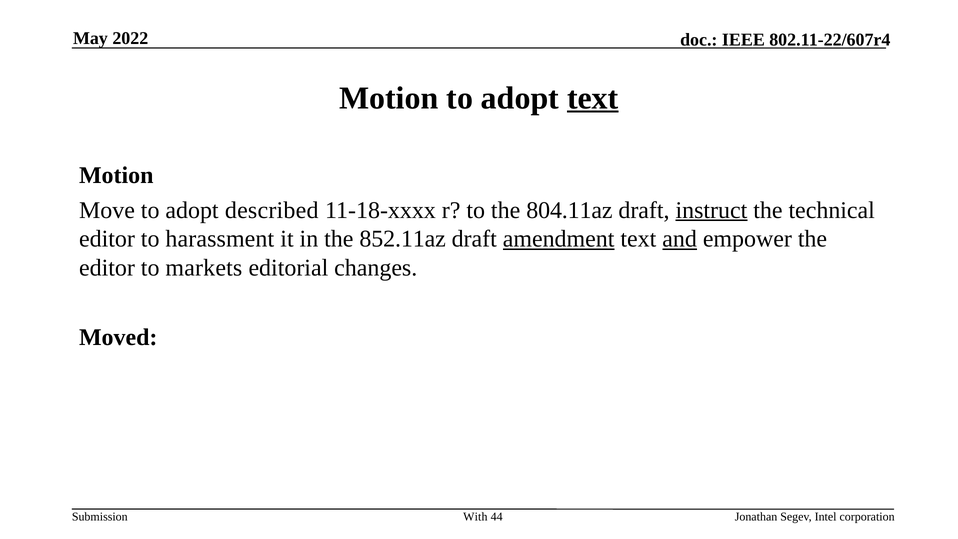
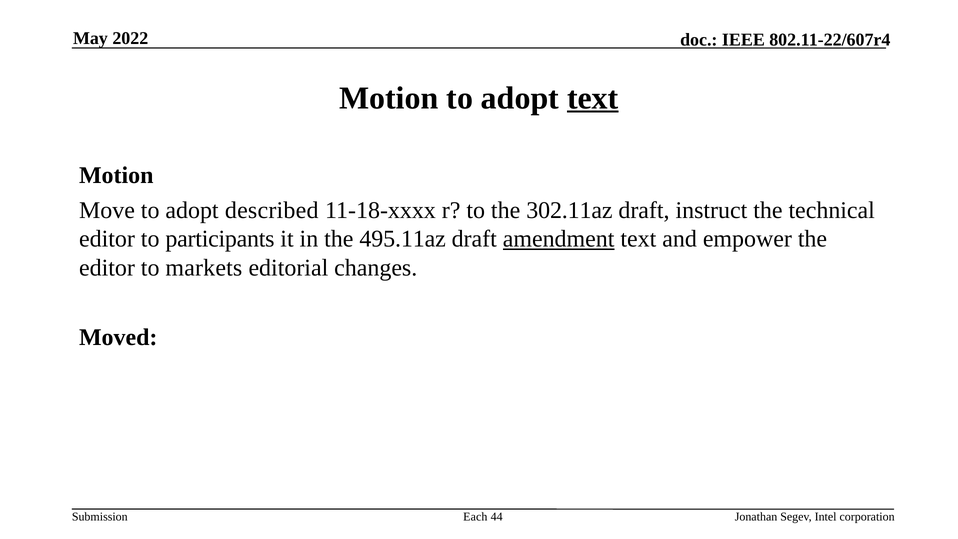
804.11az: 804.11az -> 302.11az (569, 210)
instruct underline: present -> none (711, 210)
harassment: harassment -> participants (220, 239)
852.11az: 852.11az -> 495.11az (403, 239)
and underline: present -> none (680, 239)
With: With -> Each (475, 517)
